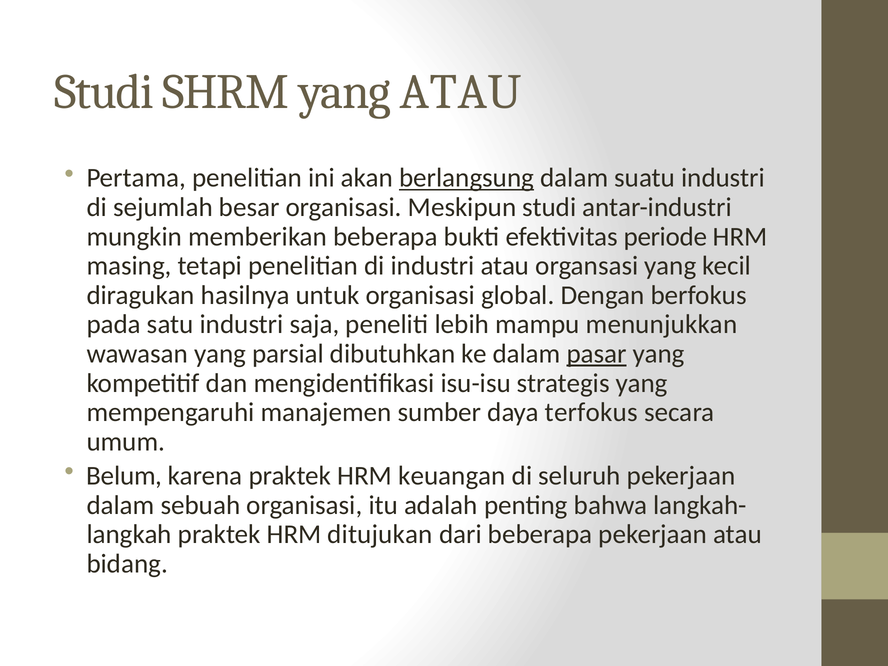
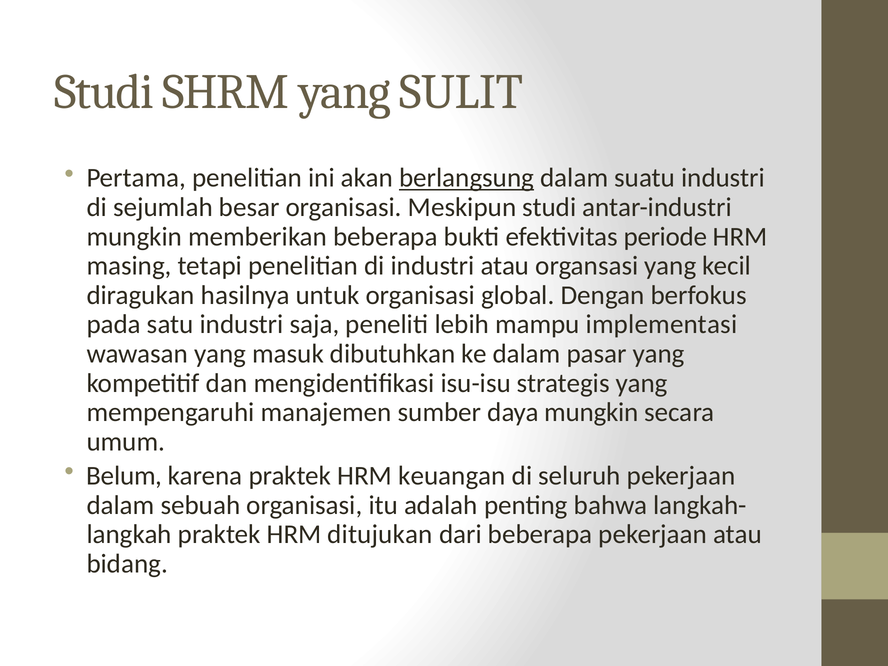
yang ATAU: ATAU -> SULIT (461, 92)
menunjukkan: menunjukkan -> implementasi (662, 325)
parsial: parsial -> masuk (288, 354)
pasar underline: present -> none (597, 354)
daya terfokus: terfokus -> mungkin (591, 412)
